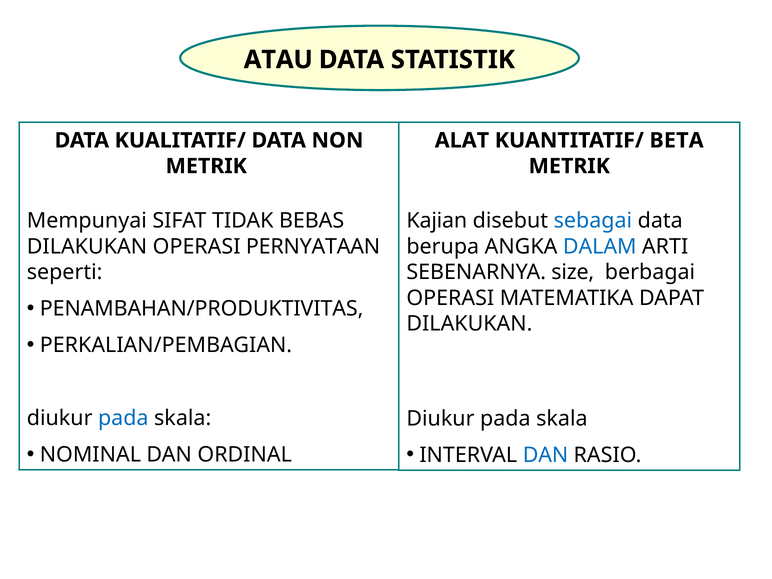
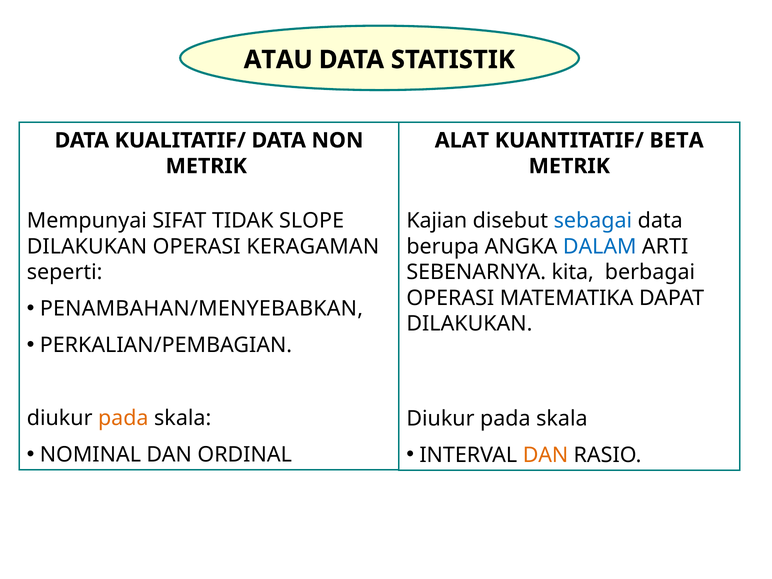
BEBAS: BEBAS -> SLOPE (312, 221)
PERNYATAAN: PERNYATAAN -> KERAGAMAN (313, 247)
size: size -> kita (573, 272)
PENAMBAHAN/PRODUKTIVITAS: PENAMBAHAN/PRODUKTIVITAS -> PENAMBAHAN/MENYEBABKAN (201, 309)
pada colour: blue -> orange (123, 418)
DAN colour: blue -> orange (546, 455)
